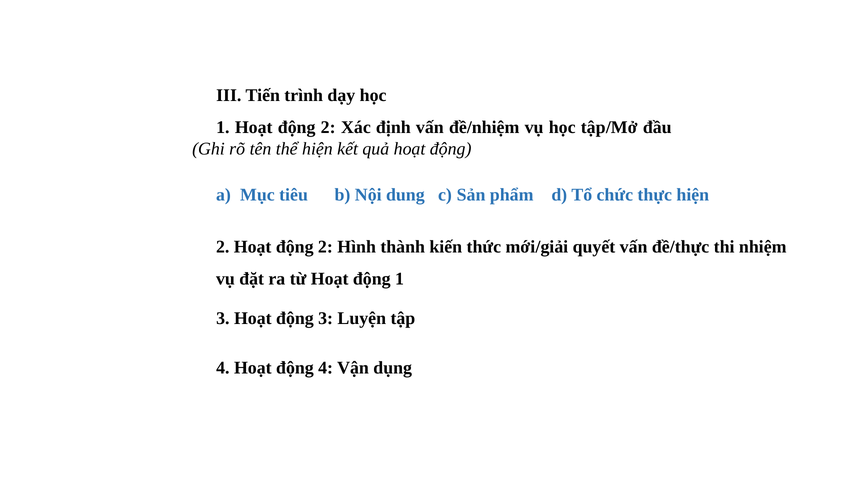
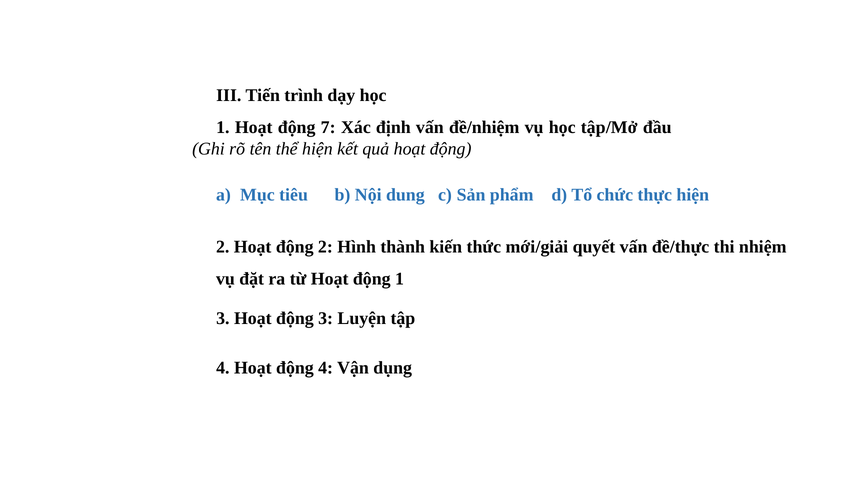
1 Hoạt động 2: 2 -> 7 (328, 128)
